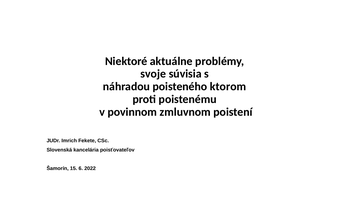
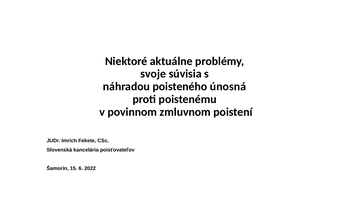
ktorom: ktorom -> únosná (228, 87)
